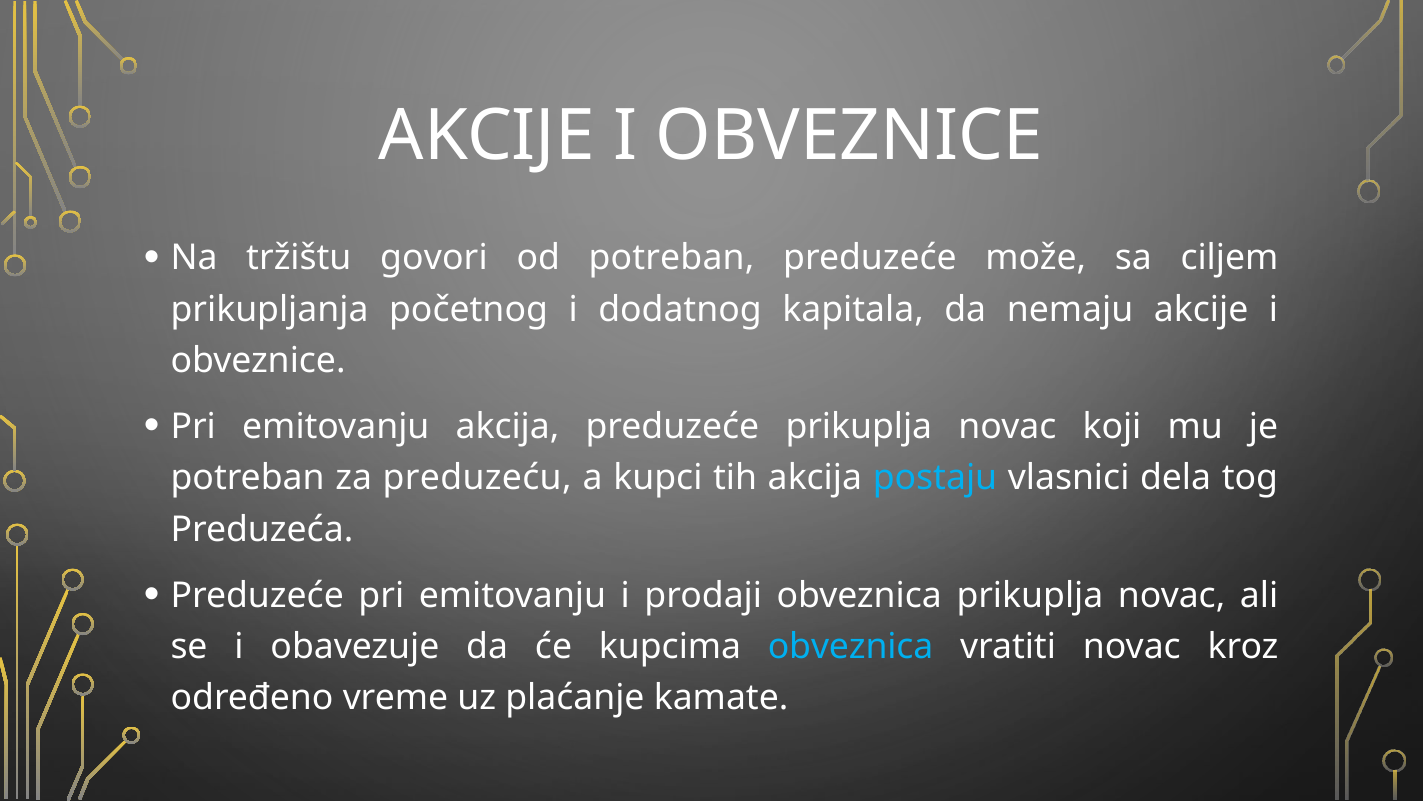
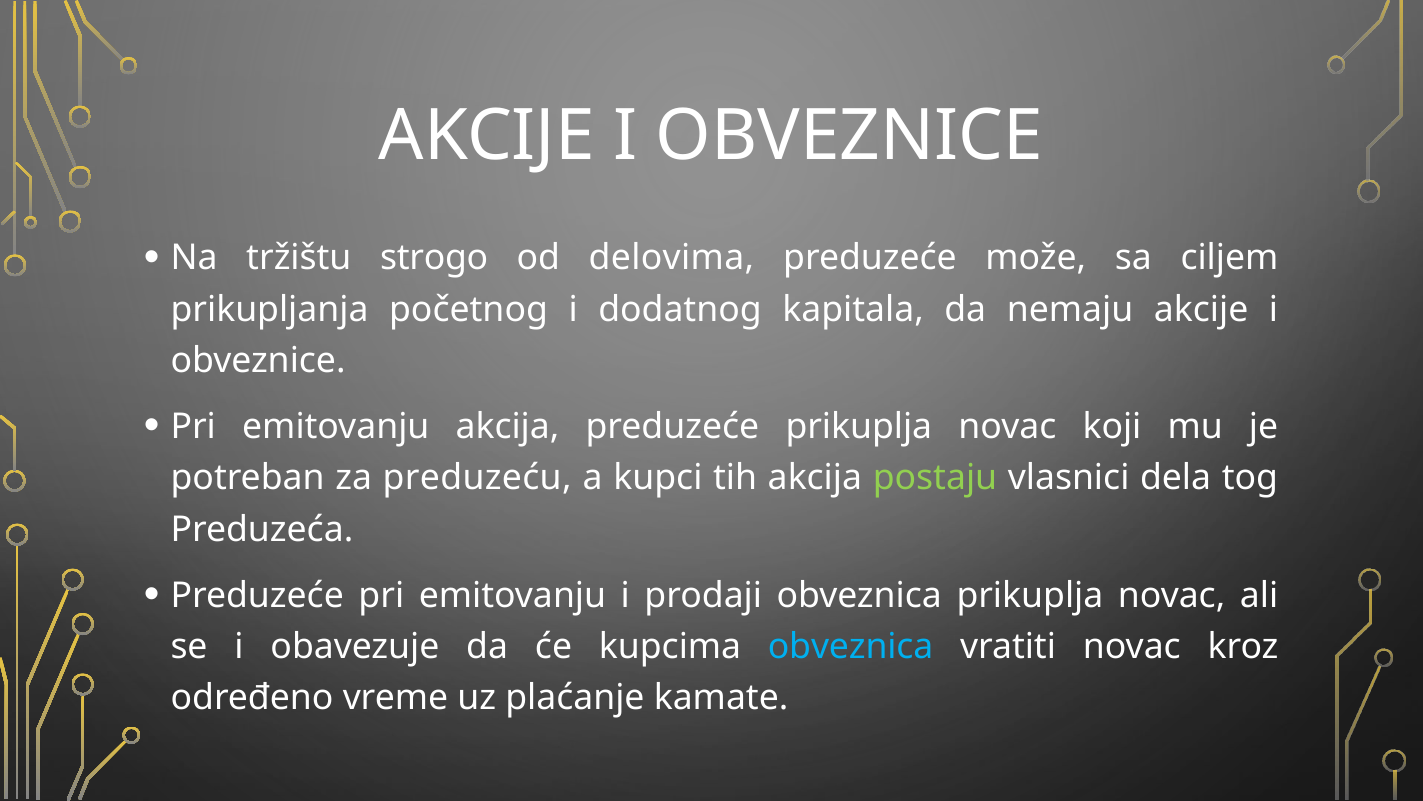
govori: govori -> strogo (434, 258)
od potreban: potreban -> delovima (671, 258)
postaju colour: light blue -> light green (935, 478)
